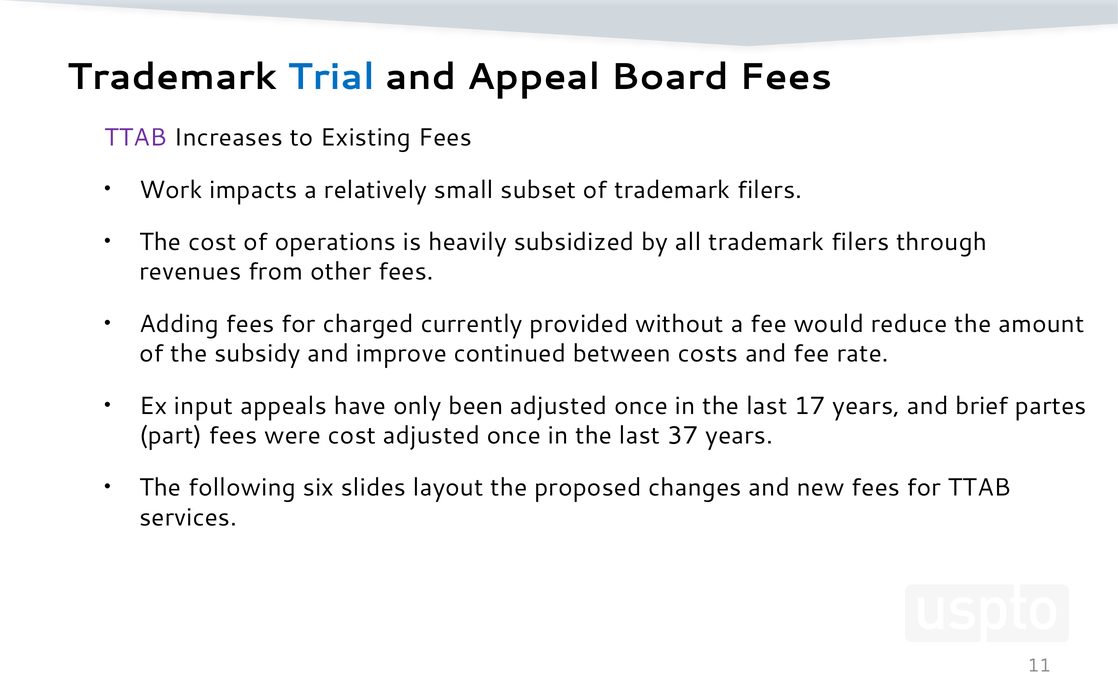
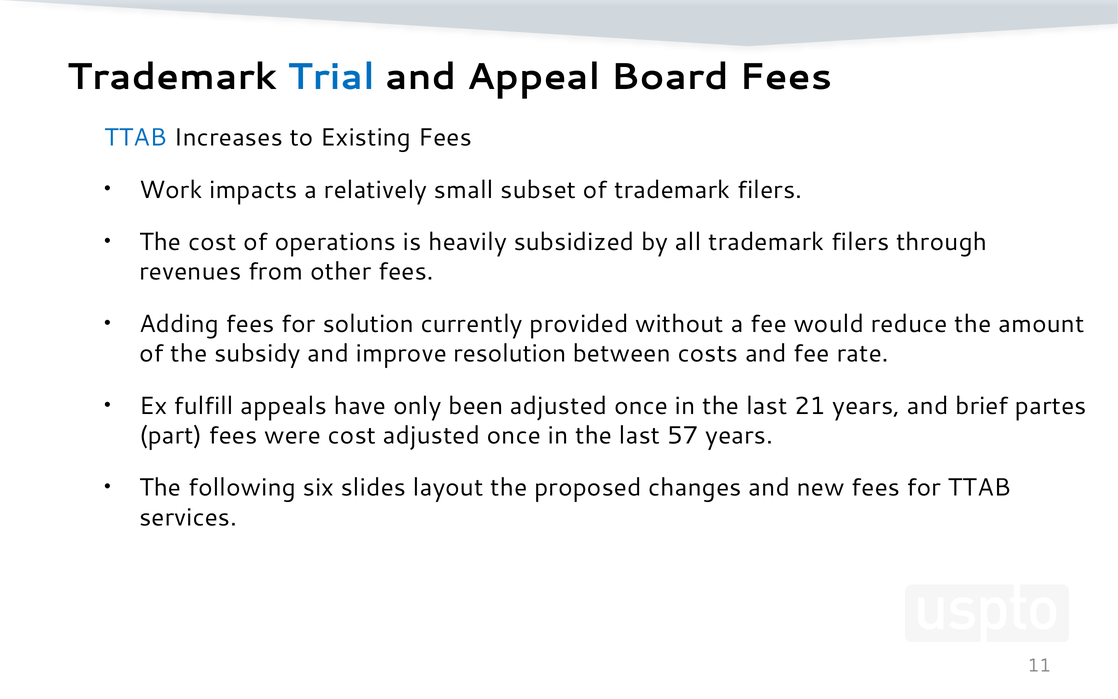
TTAB colour: purple -> blue (136, 138)
charged: charged -> solution (368, 324)
continued: continued -> resolution (510, 354)
input: input -> fulfill (204, 406)
17: 17 -> 21 (810, 406)
37: 37 -> 57 (683, 435)
